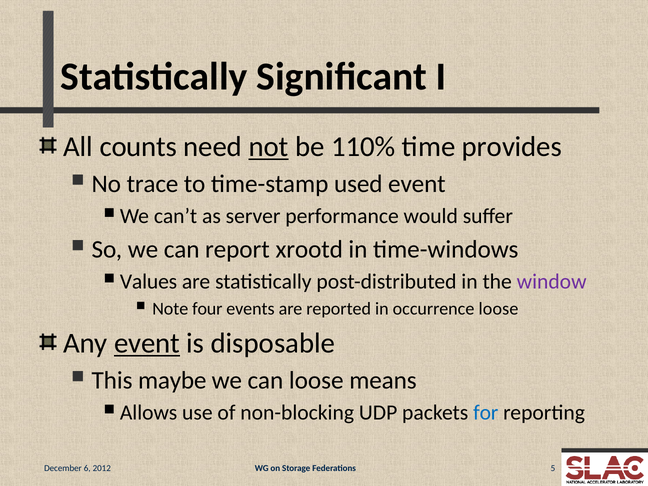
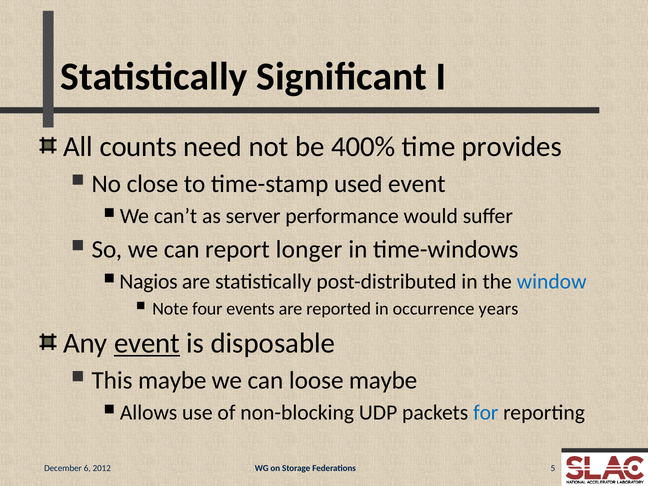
not underline: present -> none (269, 147)
110%: 110% -> 400% (363, 147)
trace: trace -> close (152, 184)
xrootd: xrootd -> longer (309, 249)
Values: Values -> Nagios (149, 282)
window colour: purple -> blue (552, 282)
occurrence loose: loose -> years (498, 309)
loose means: means -> maybe (383, 381)
